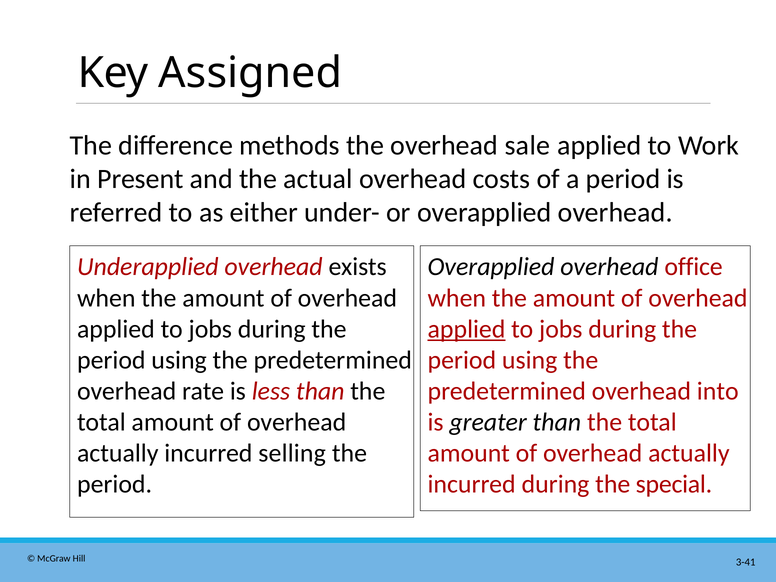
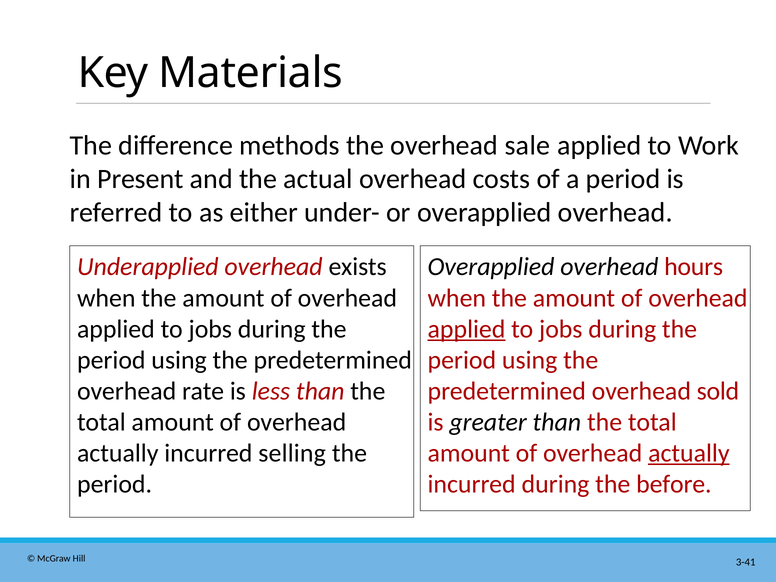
Assigned: Assigned -> Materials (251, 73)
office: office -> hours (694, 267)
into: into -> sold (718, 391)
actually underline: none -> present (689, 453)
special: special -> before (674, 484)
